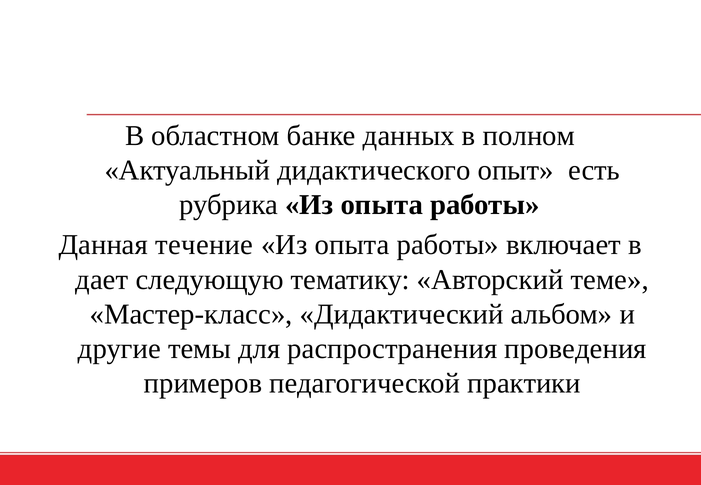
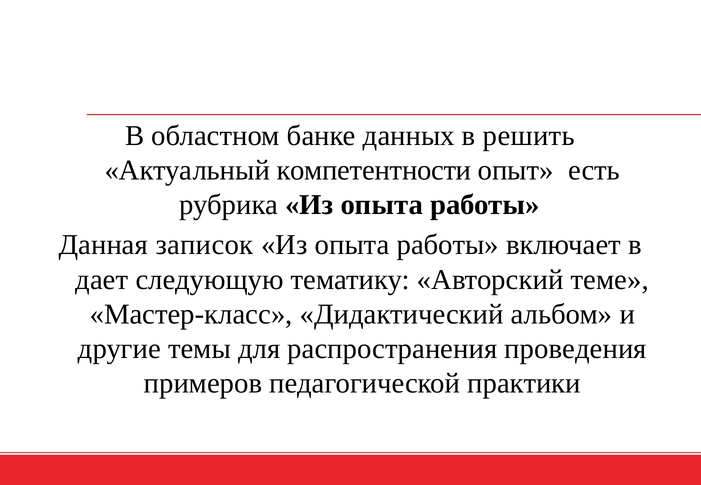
полном: полном -> решить (529, 136)
дидактического: дидактического -> компетентности (374, 170)
течение: течение -> записок (204, 245)
